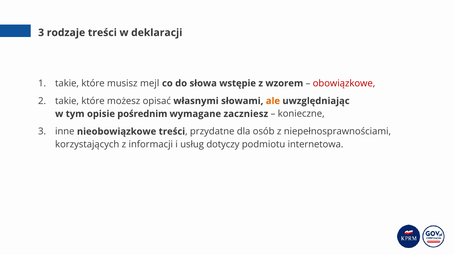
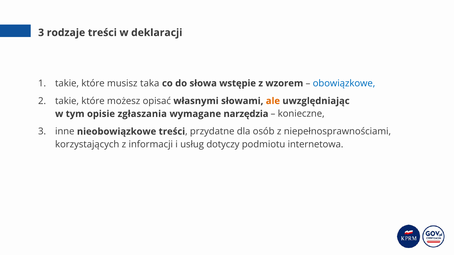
mejl: mejl -> taka (150, 83)
obowiązkowe colour: red -> blue (344, 83)
pośrednim: pośrednim -> zgłaszania (142, 114)
zaczniesz: zaczniesz -> narzędzia (246, 114)
